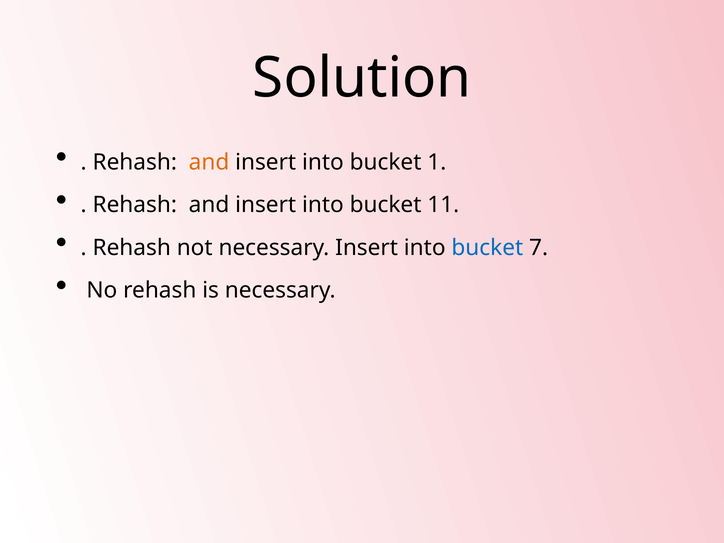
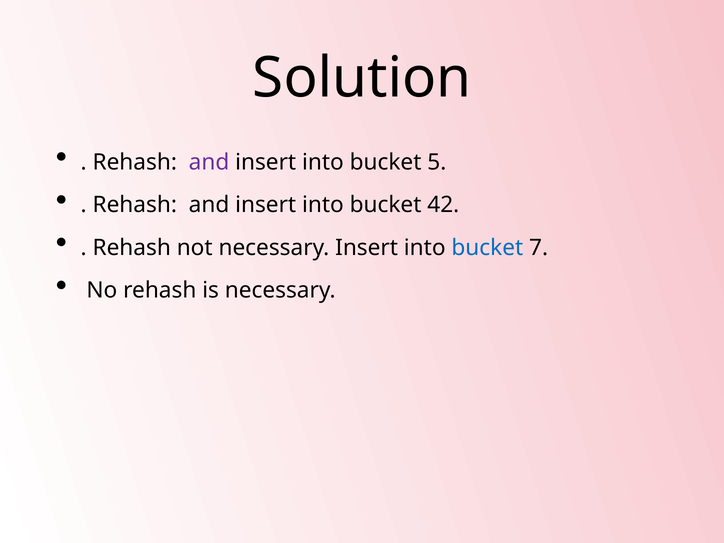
and colour: orange -> purple (209, 162)
1: 1 -> 5 (437, 162)
11: 11 -> 42 (443, 205)
